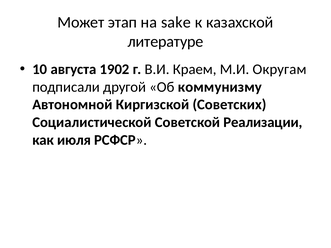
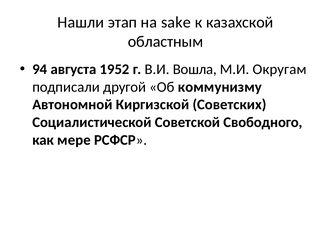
Может: Может -> Нашли (81, 22)
литературе: литературе -> областным (165, 42)
10: 10 -> 94 (40, 69)
1902: 1902 -> 1952 (115, 69)
Краем: Краем -> Вошла (195, 69)
Реализации: Реализации -> Свободного (263, 122)
июля: июля -> мере (74, 140)
